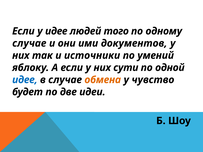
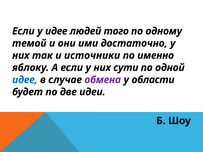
случае: случае -> темой (29, 43)
документов: документов -> достаточно (134, 43)
умений: умений -> именно (156, 56)
обмена colour: orange -> purple (103, 80)
чувство: чувство -> области (153, 80)
